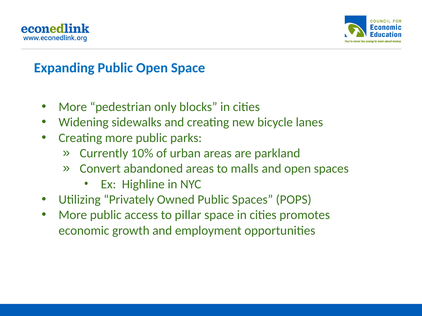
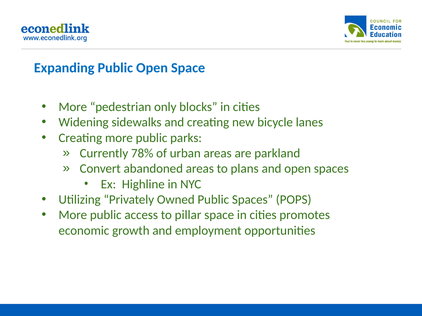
10%: 10% -> 78% (142, 153)
malls: malls -> plans (245, 169)
